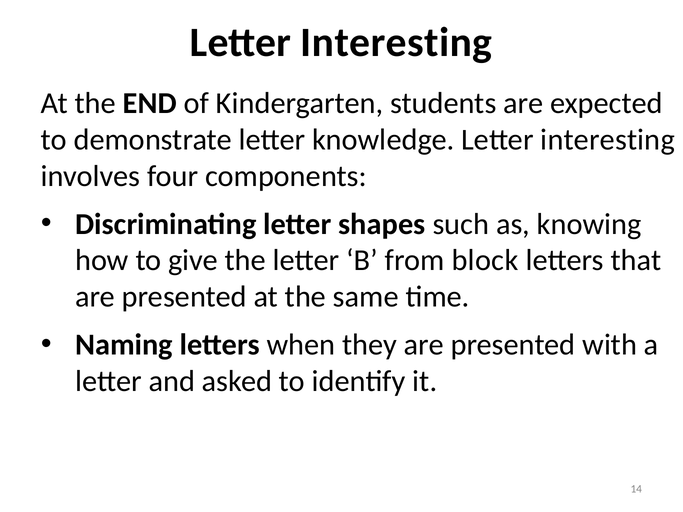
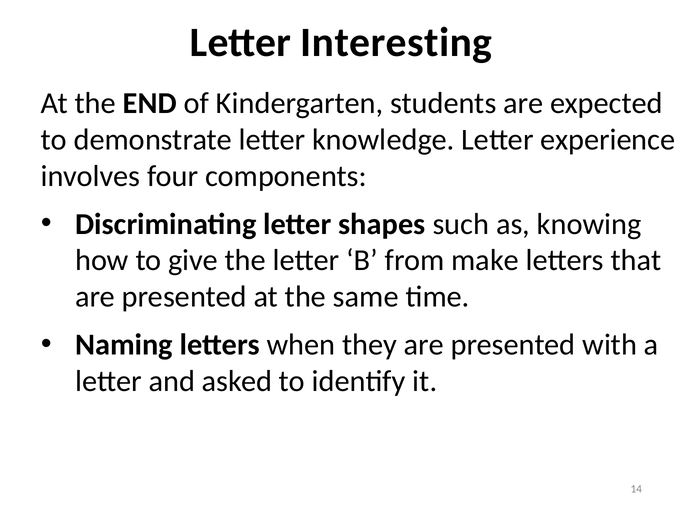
knowledge Letter interesting: interesting -> experience (608, 140)
block: block -> make (485, 261)
